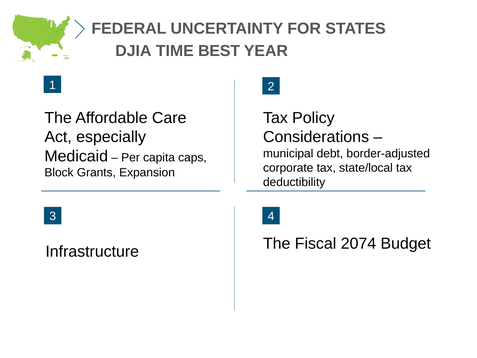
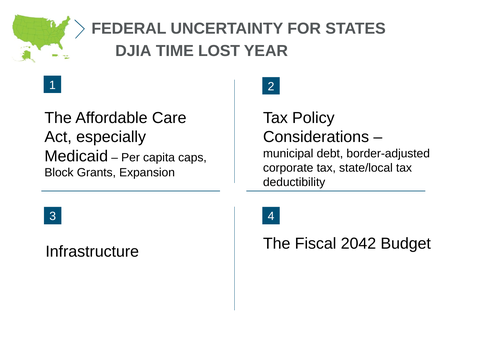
BEST: BEST -> LOST (219, 51)
2074: 2074 -> 2042 (358, 244)
